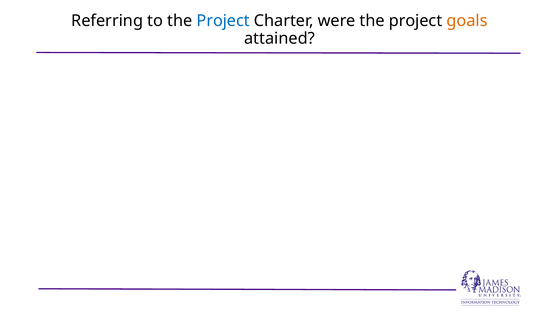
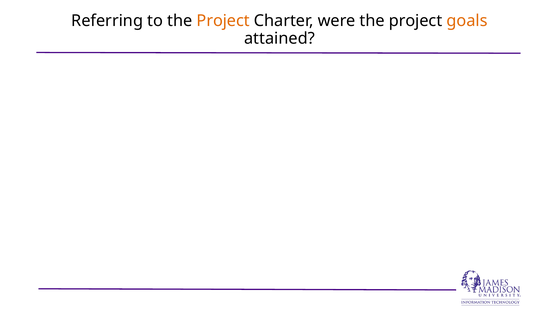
Project colour: blue -> orange (223, 21)
